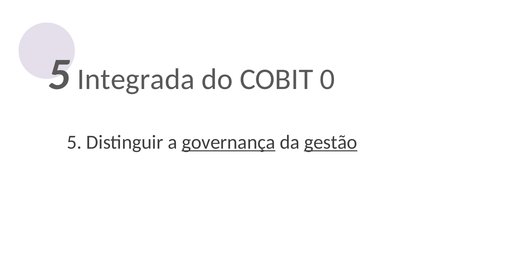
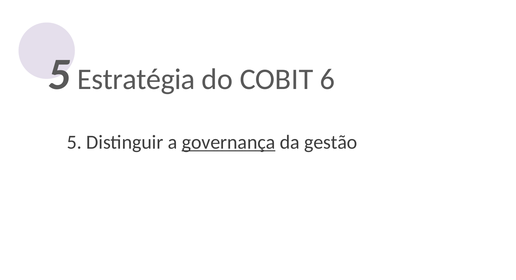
Integrada: Integrada -> Estratégia (136, 79)
0: 0 -> 6 (327, 79)
gestão underline: present -> none (331, 142)
